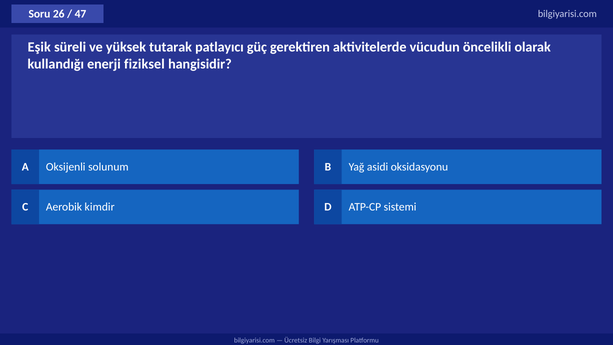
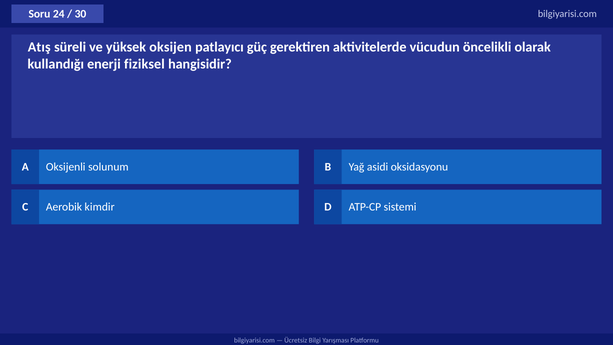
26: 26 -> 24 (59, 14)
47: 47 -> 30 (80, 14)
Eşik: Eşik -> Atış (39, 47)
tutarak: tutarak -> oksijen (171, 47)
